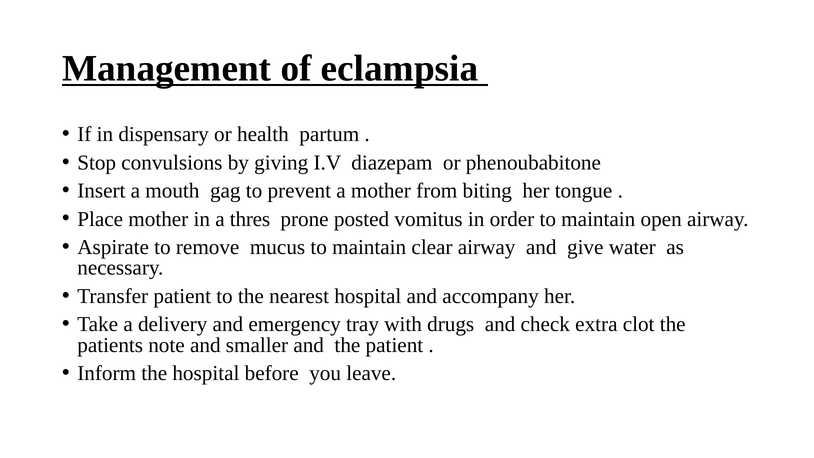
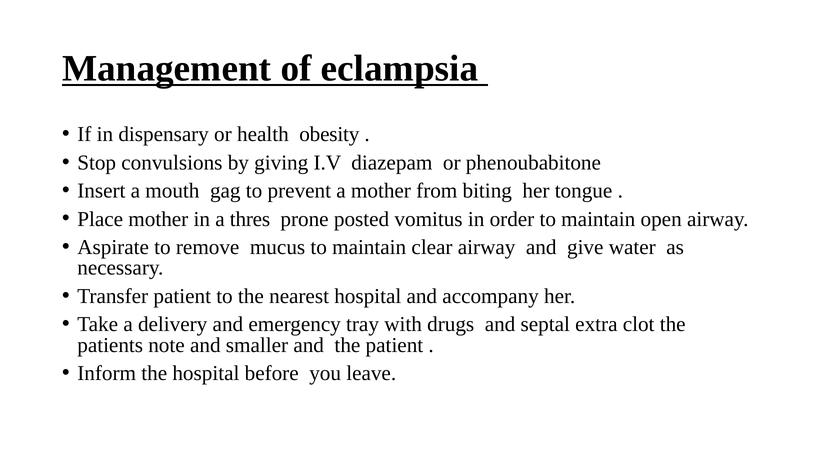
partum: partum -> obesity (329, 134)
check: check -> septal (545, 324)
